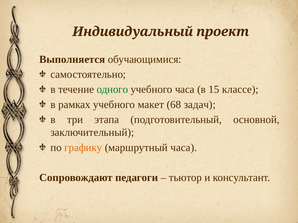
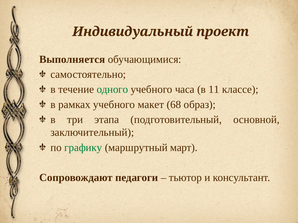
15: 15 -> 11 (214, 90)
задач: задач -> образ (200, 105)
графику colour: orange -> green (83, 148)
маршрутный часа: часа -> март (184, 148)
